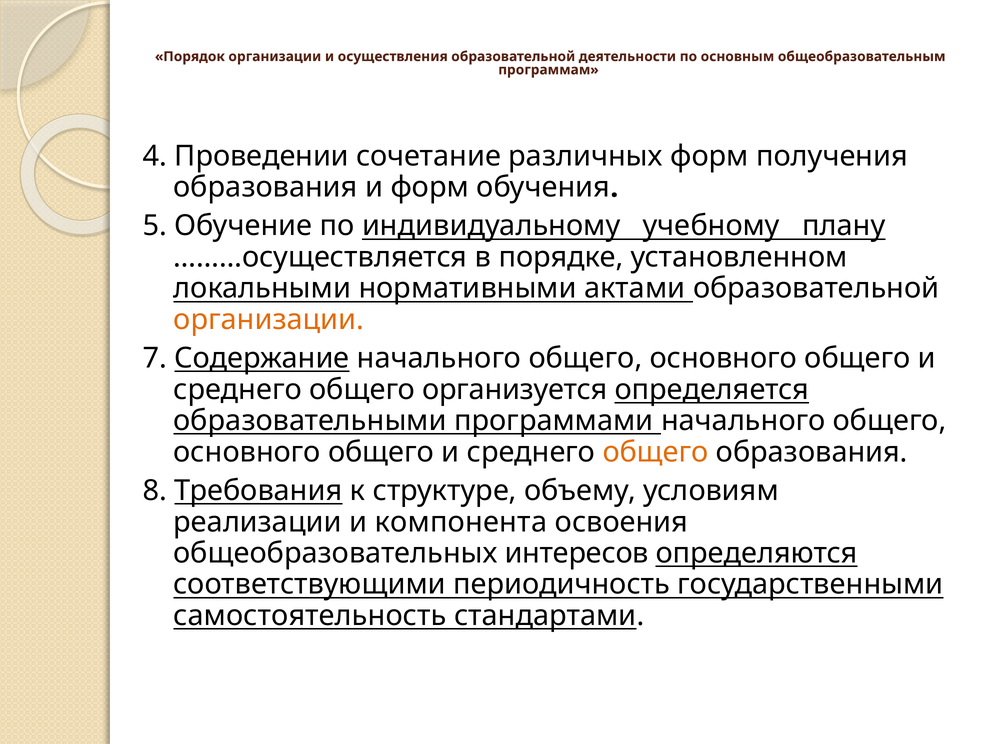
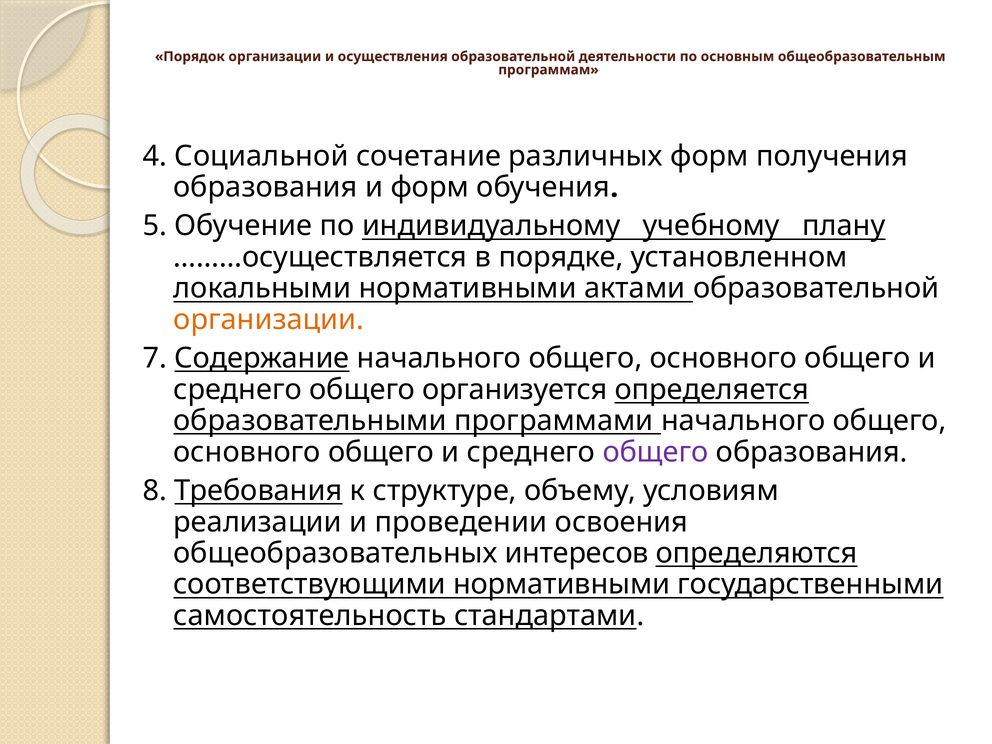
Проведении: Проведении -> Социальной (262, 156)
общего colour: orange -> purple (656, 452)
компонента: компонента -> проведении (461, 522)
соответствующими периодичность: периодичность -> нормативными (562, 584)
